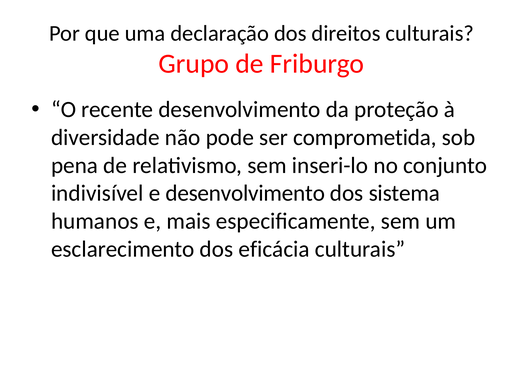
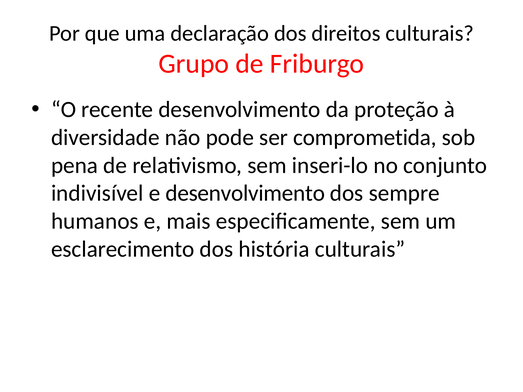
sistema: sistema -> sempre (404, 193)
eficácia: eficácia -> história (274, 249)
